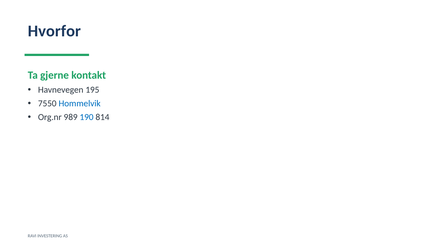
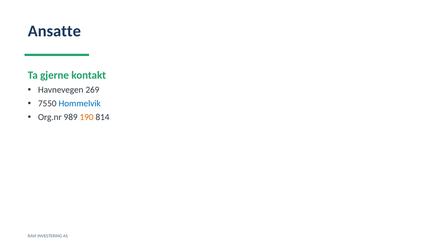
Hvorfor: Hvorfor -> Ansatte (54, 31)
195: 195 -> 269 (92, 90)
190 colour: blue -> orange (87, 117)
